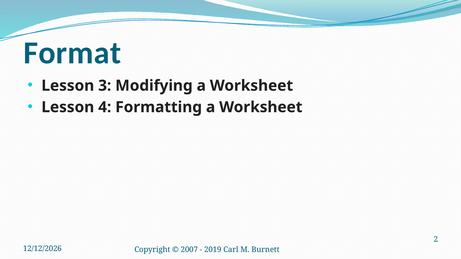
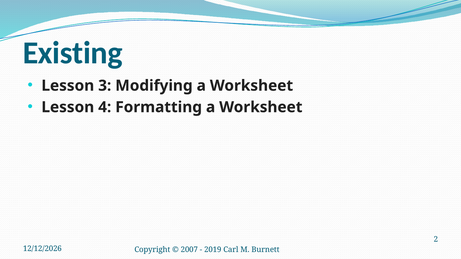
Format: Format -> Existing (73, 53)
